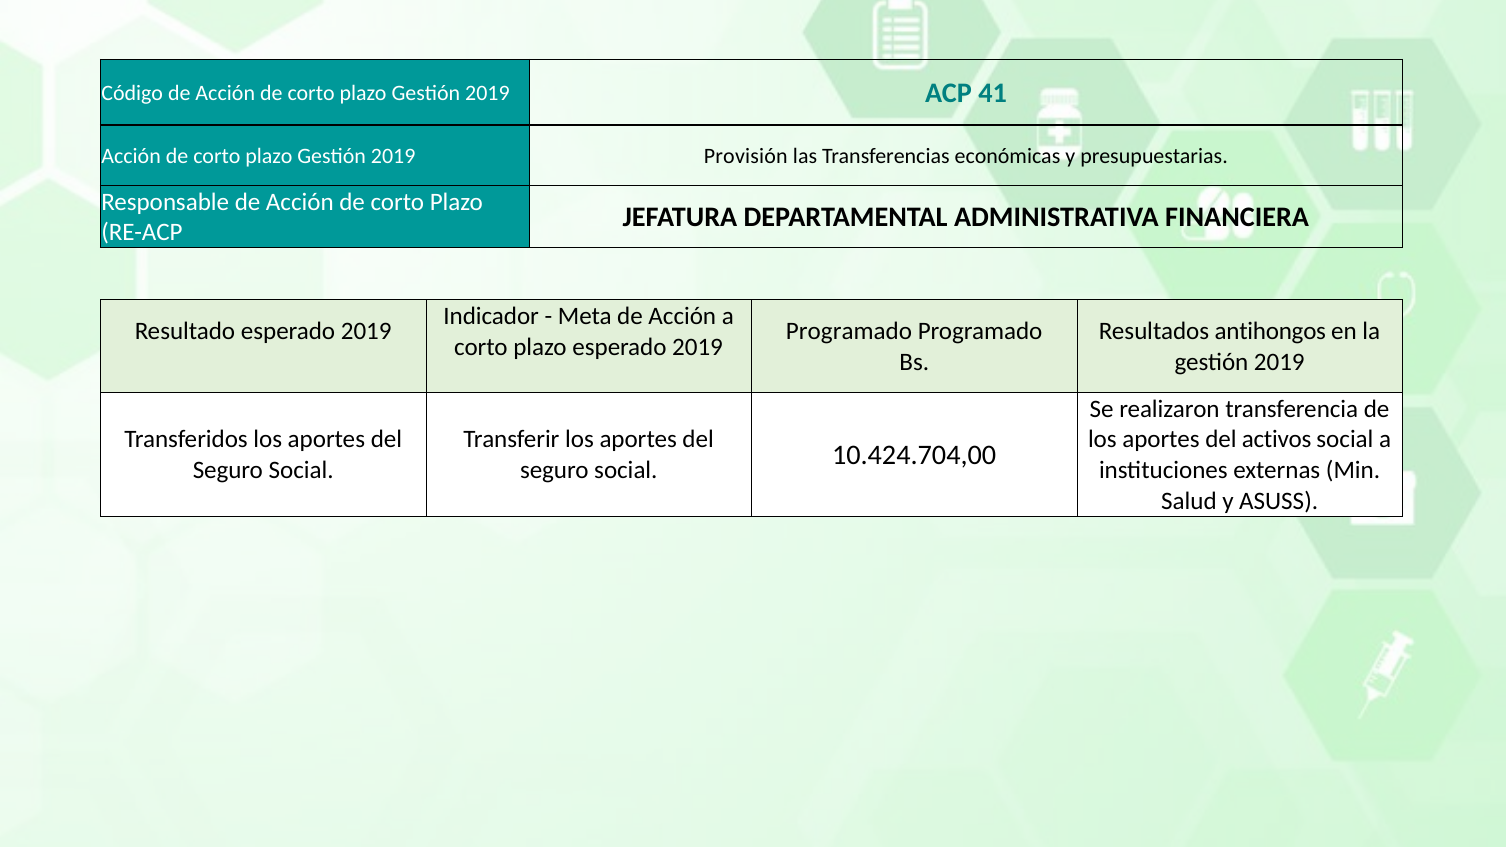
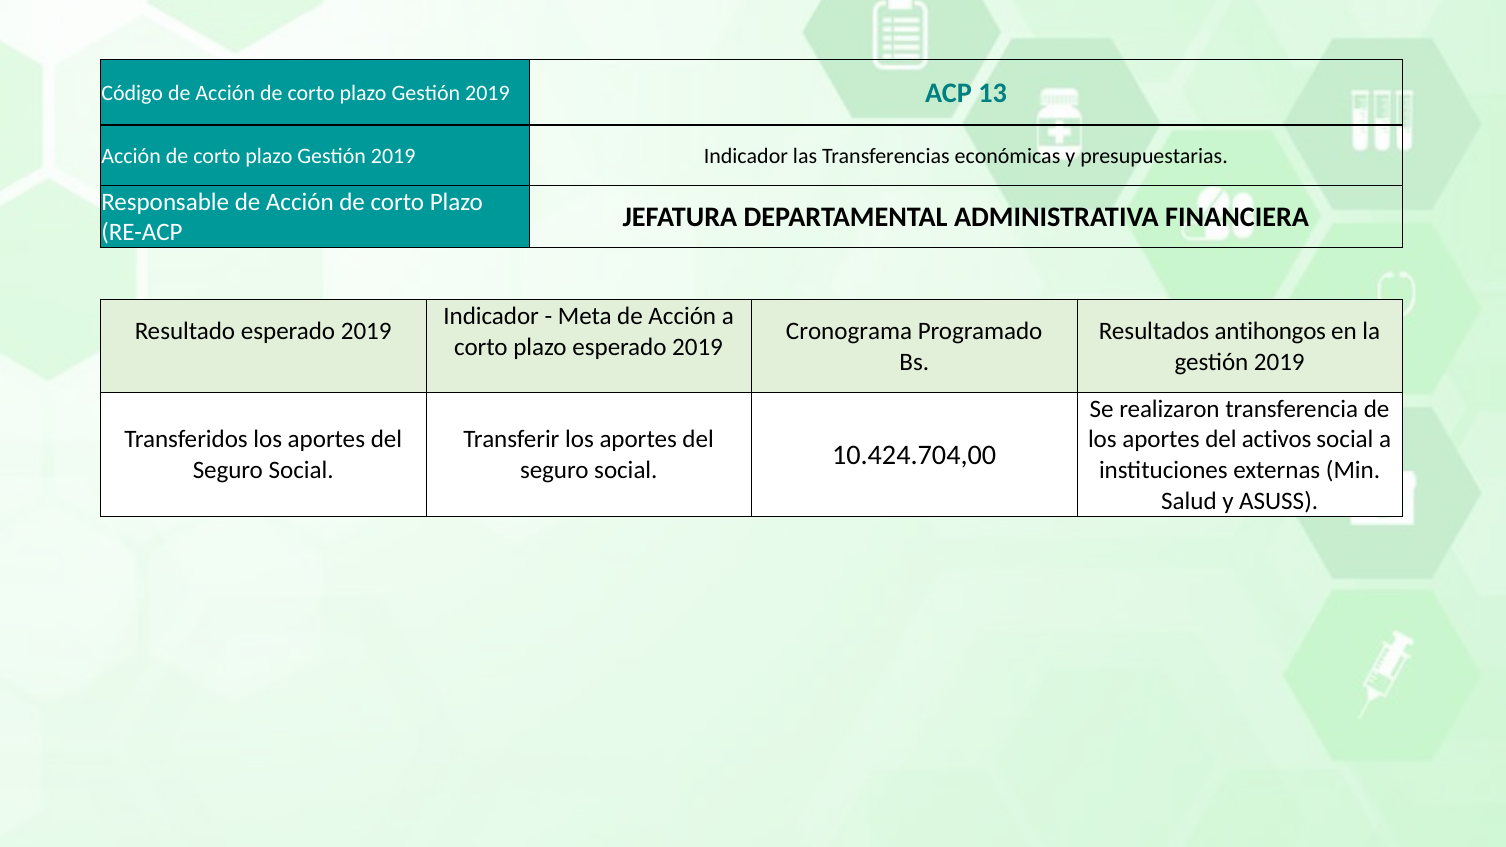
41: 41 -> 13 (993, 93)
Gestión 2019 Provisión: Provisión -> Indicador (746, 156)
Programado: Programado -> Cronograma (849, 332)
